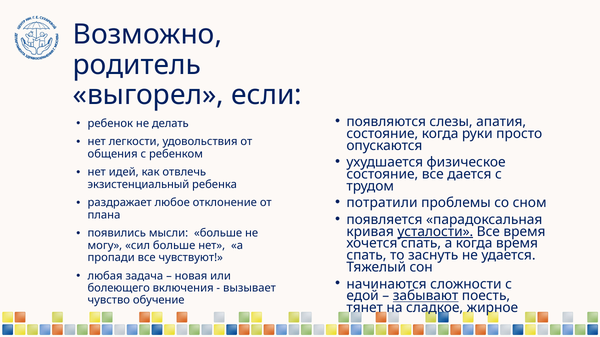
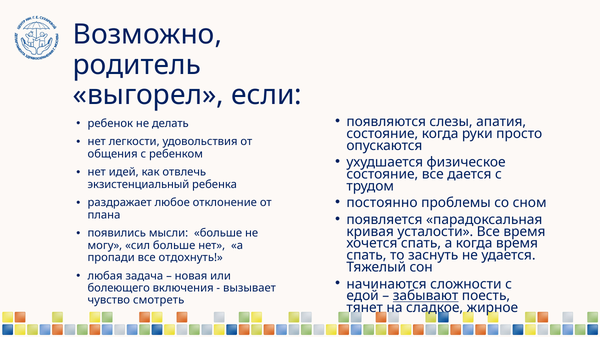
потратили: потратили -> постоянно (382, 203)
усталости underline: present -> none (435, 232)
чувствуют: чувствуют -> отдохнуть (191, 258)
обучение: обучение -> смотреть (159, 301)
